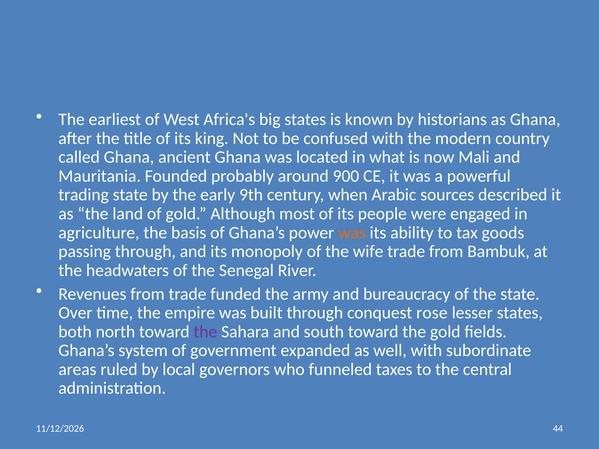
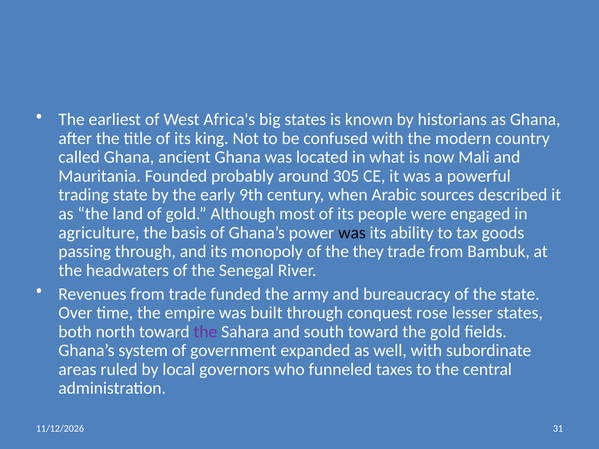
900: 900 -> 305 (346, 176)
was colour: orange -> black (352, 233)
wife: wife -> they (368, 252)
44: 44 -> 31 (558, 429)
